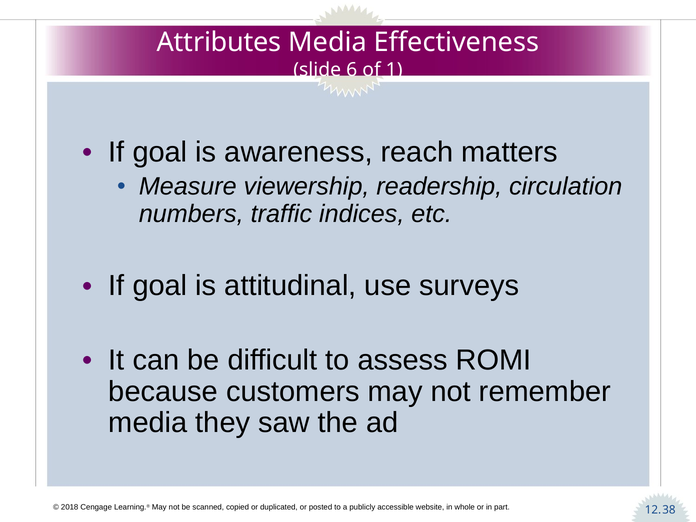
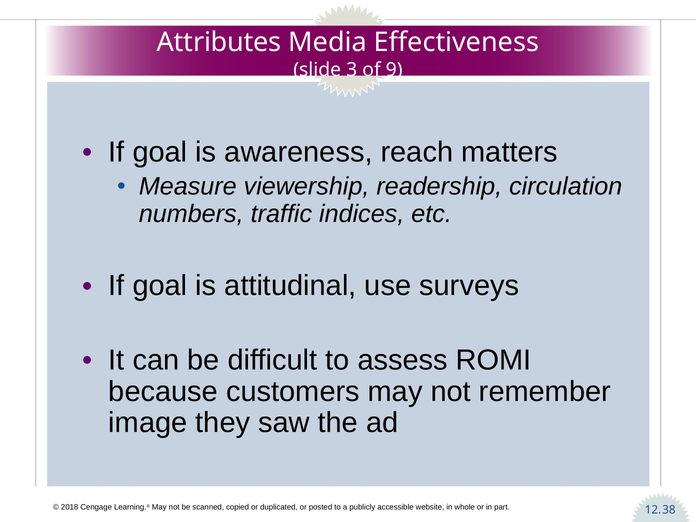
6: 6 -> 3 (352, 70)
1: 1 -> 9 (394, 70)
media: media -> image (148, 423)
